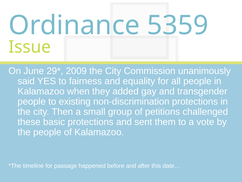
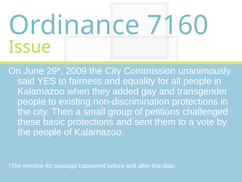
5359: 5359 -> 7160 (178, 25)
